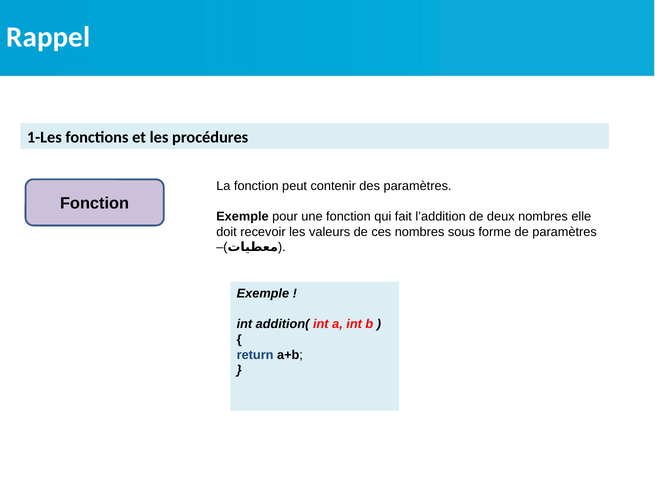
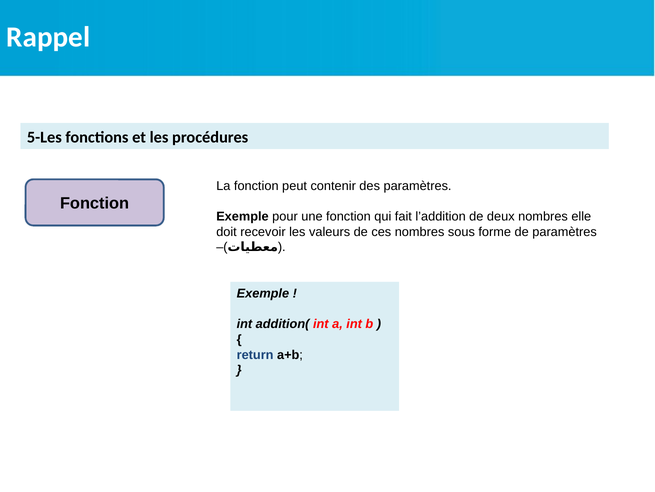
1-Les: 1-Les -> 5-Les (44, 137)
